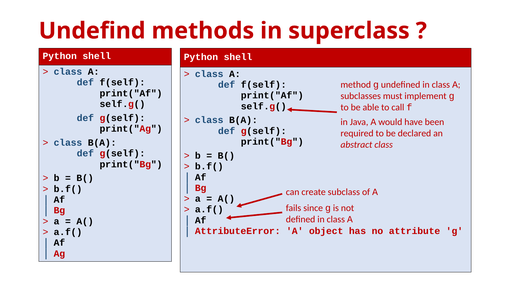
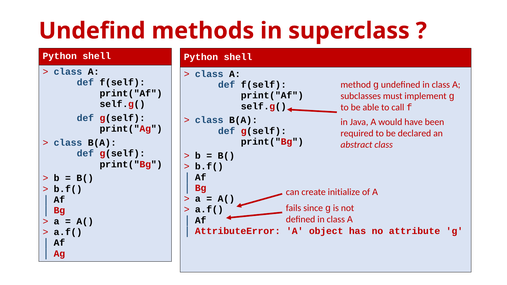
subclass: subclass -> initialize (344, 192)
